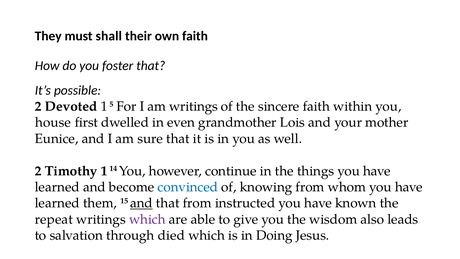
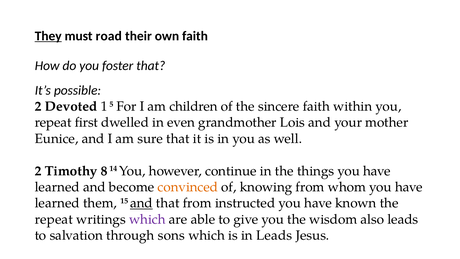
They underline: none -> present (48, 36)
shall: shall -> road (109, 36)
am writings: writings -> children (194, 106)
house: house -> repeat (53, 122)
Timothy 1: 1 -> 8 (104, 171)
convinced colour: blue -> orange (188, 187)
died: died -> sons (171, 235)
in Doing: Doing -> Leads (274, 235)
